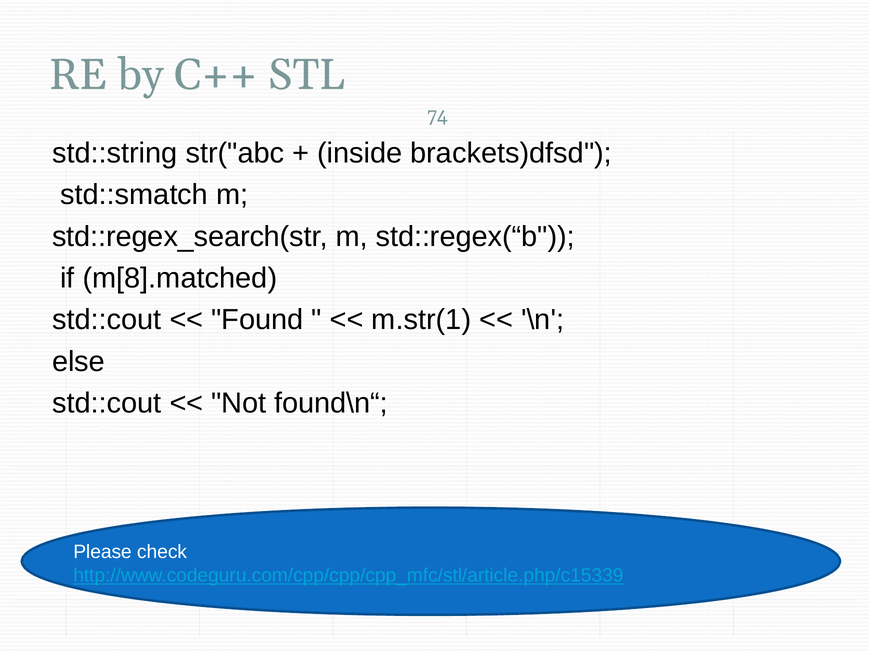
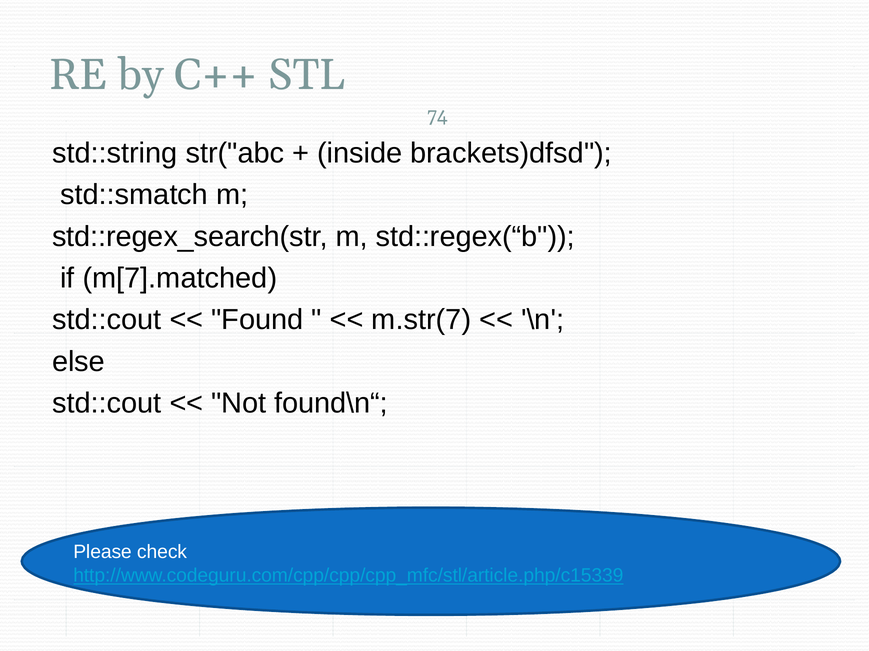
m[8].matched: m[8].matched -> m[7].matched (180, 278)
m.str(1: m.str(1 -> m.str(7 (421, 320)
